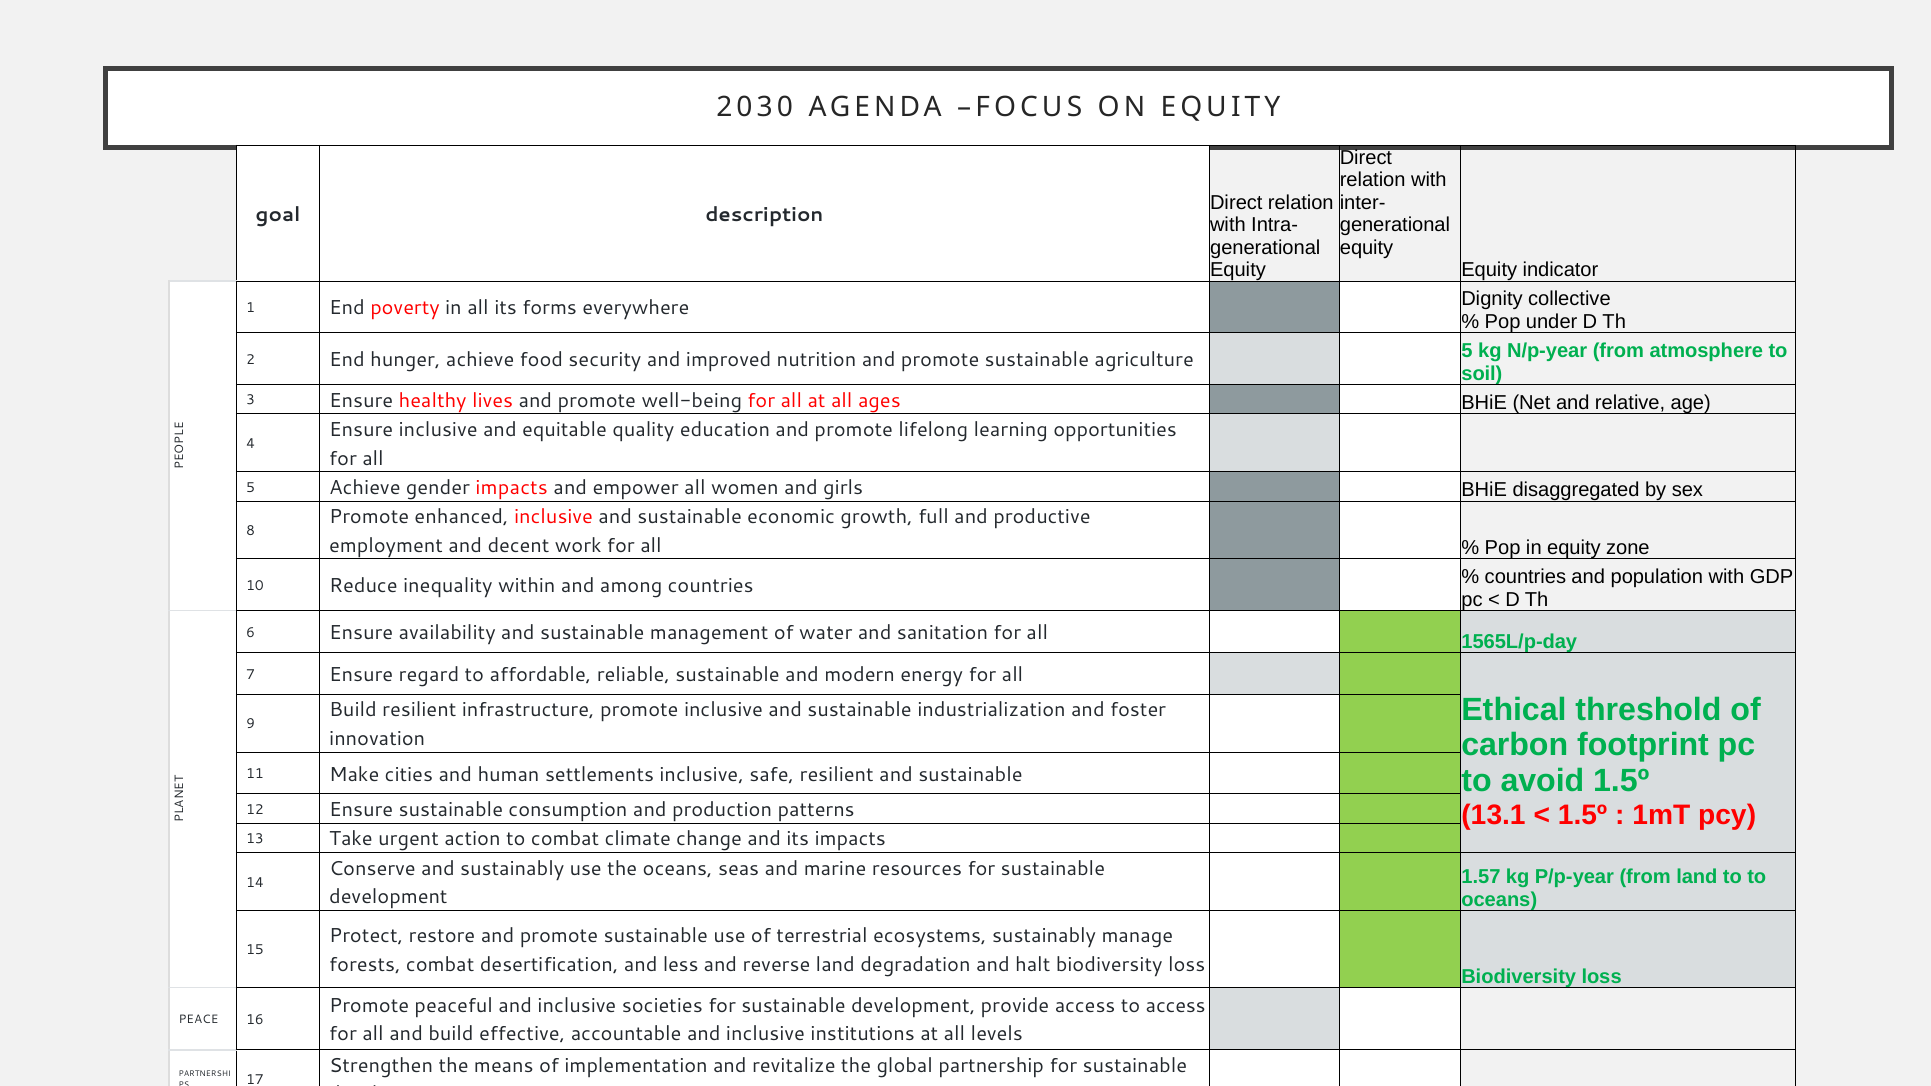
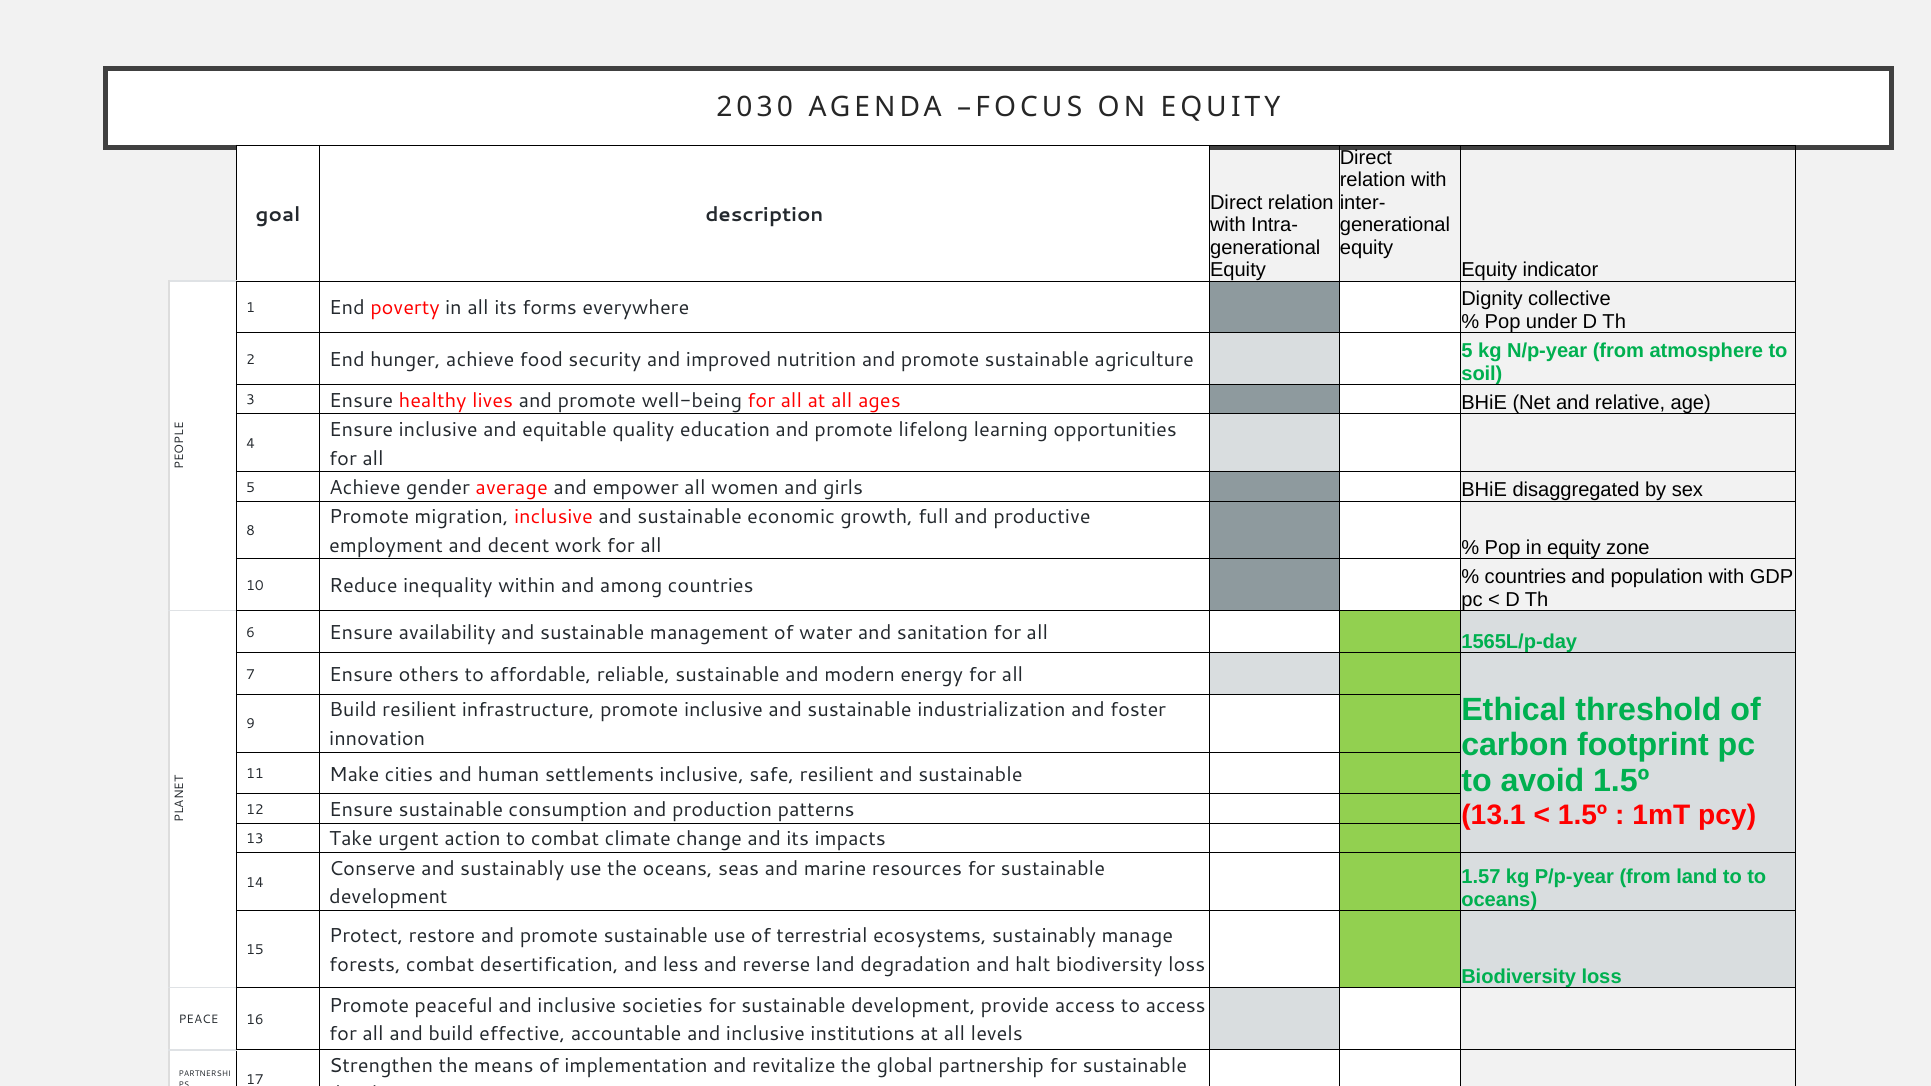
gender impacts: impacts -> average (512, 488)
enhanced: enhanced -> migration (461, 517)
regard: regard -> others (429, 675)
